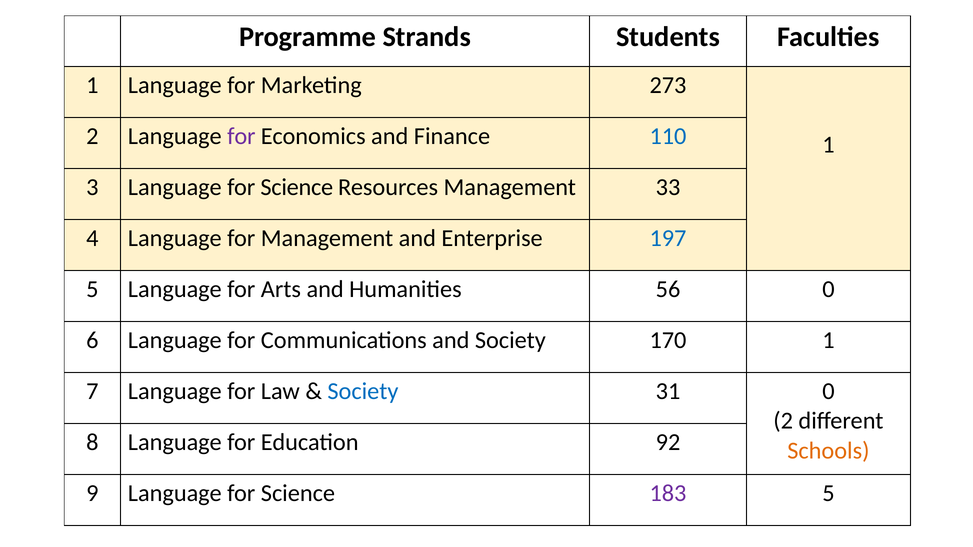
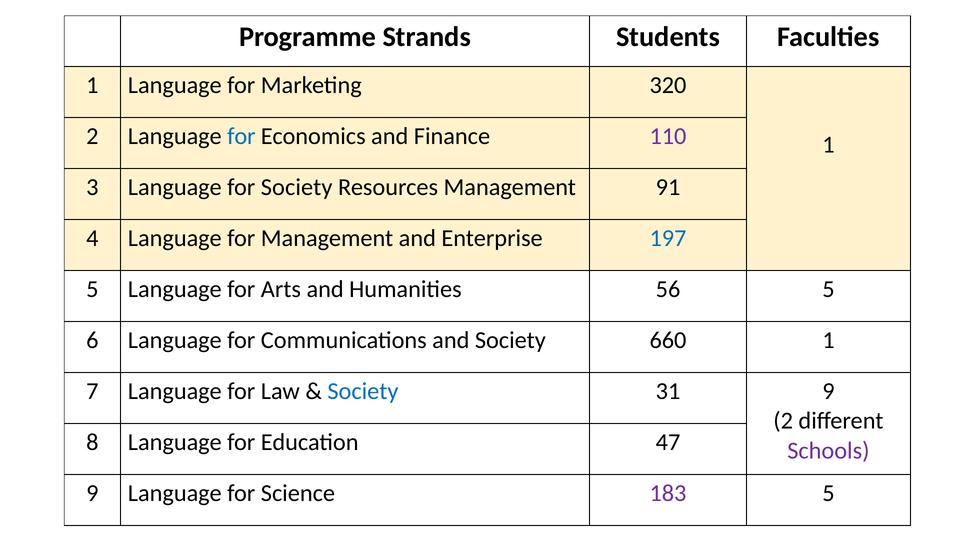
273: 273 -> 320 (668, 85)
for colour: purple -> blue (241, 136)
110 colour: blue -> purple (668, 136)
3 Language for Science: Science -> Society (297, 187)
33: 33 -> 91 (668, 187)
56 0: 0 -> 5 (828, 289)
170: 170 -> 660 (668, 340)
31 0: 0 -> 9 (828, 391)
92: 92 -> 47 (668, 442)
Schools colour: orange -> purple (828, 451)
